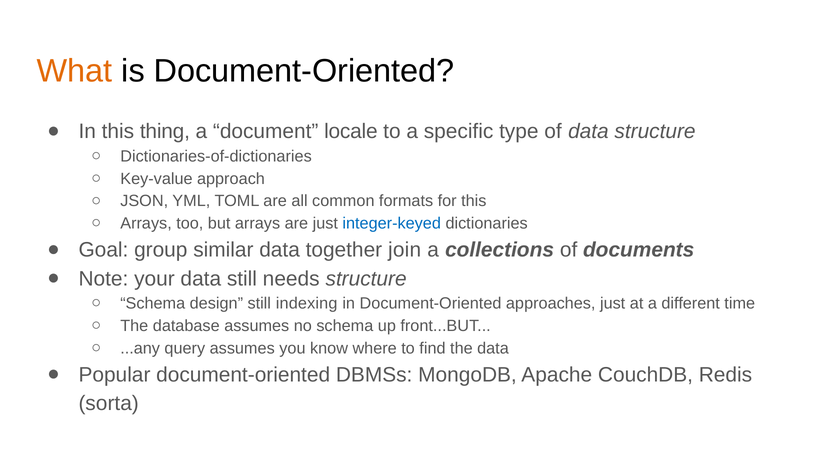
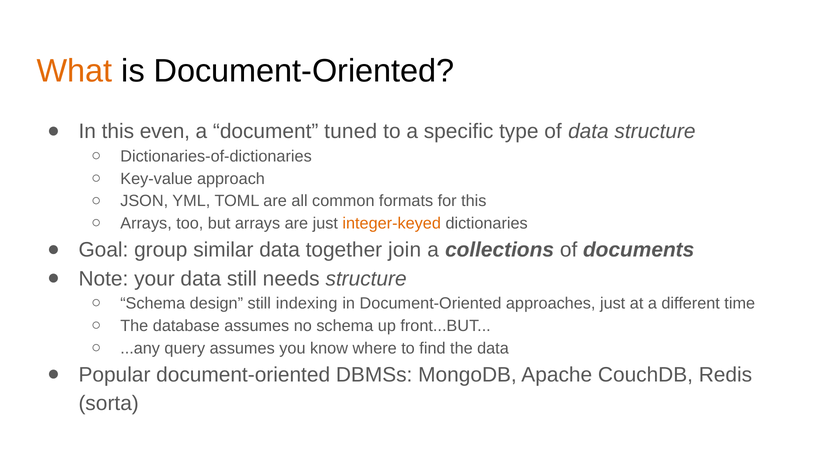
thing: thing -> even (165, 131)
locale: locale -> tuned (351, 131)
integer-keyed colour: blue -> orange (392, 223)
